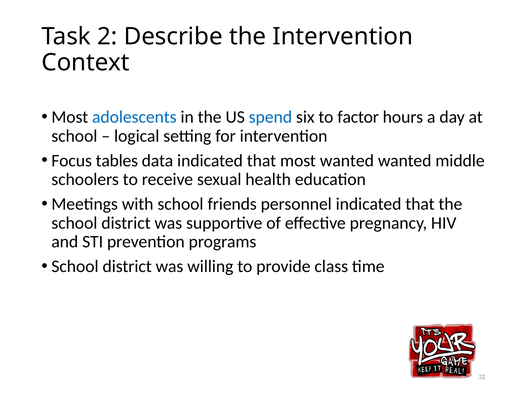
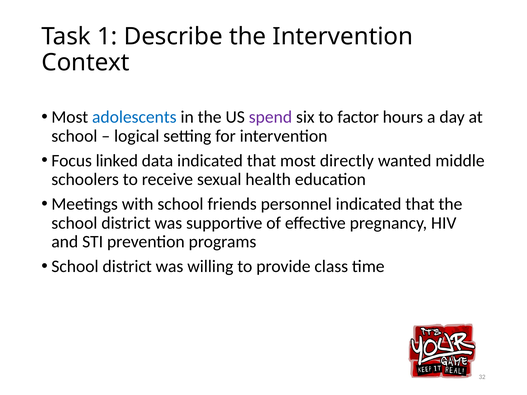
2: 2 -> 1 (107, 37)
spend colour: blue -> purple (270, 117)
tables: tables -> linked (117, 161)
most wanted: wanted -> directly (347, 161)
